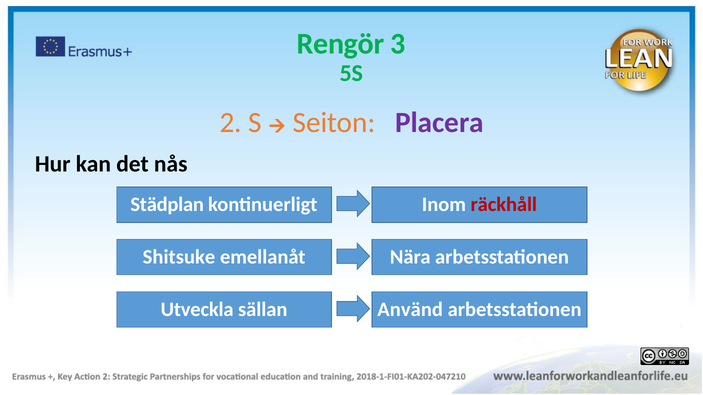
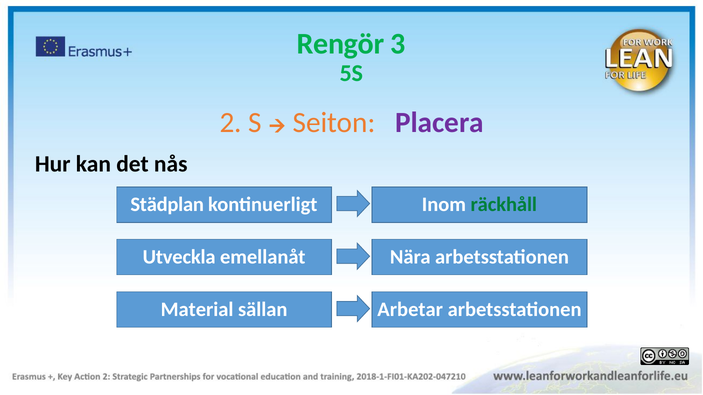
räckhåll colour: red -> green (504, 205)
Shitsuke: Shitsuke -> Utveckla (179, 257)
Utveckla: Utveckla -> Material (197, 310)
Använd: Använd -> Arbetar (410, 310)
